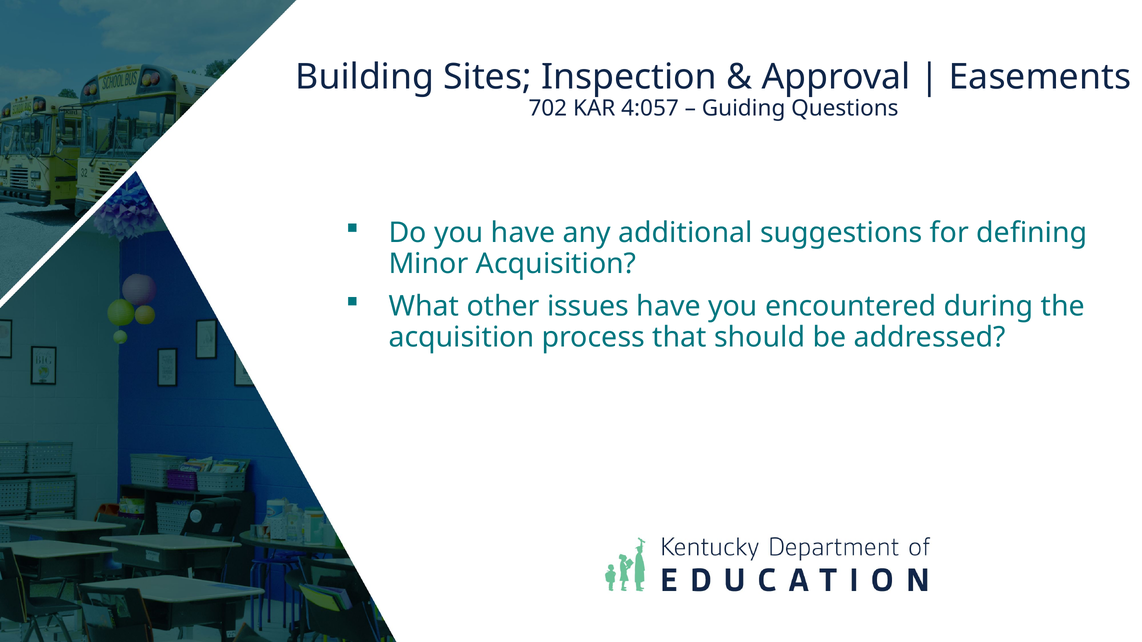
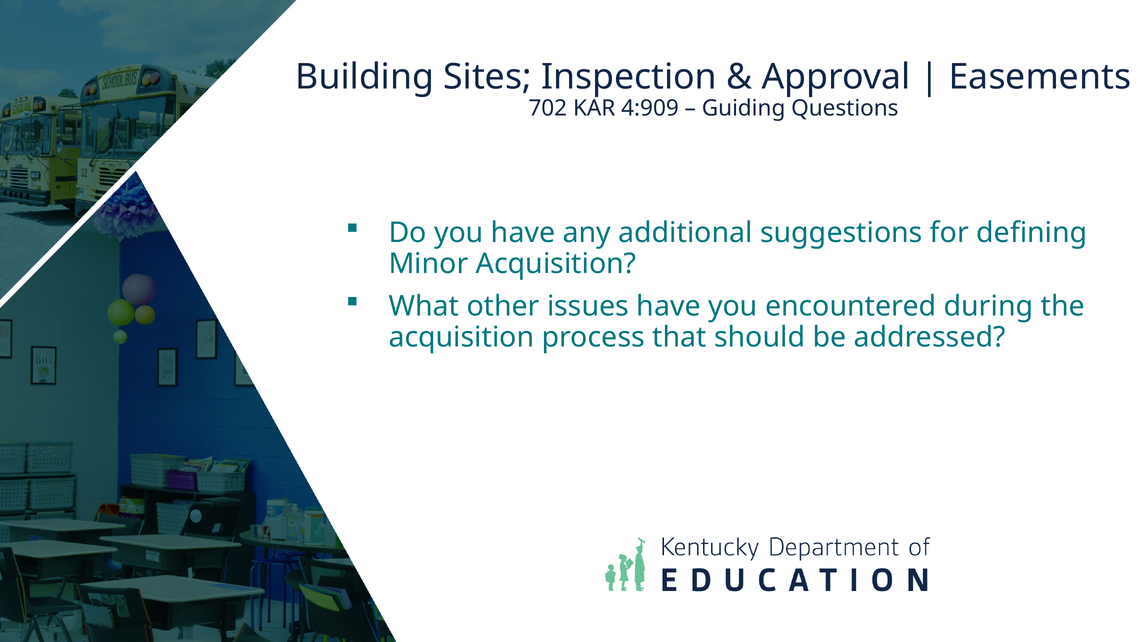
4:057: 4:057 -> 4:909 (650, 109)
